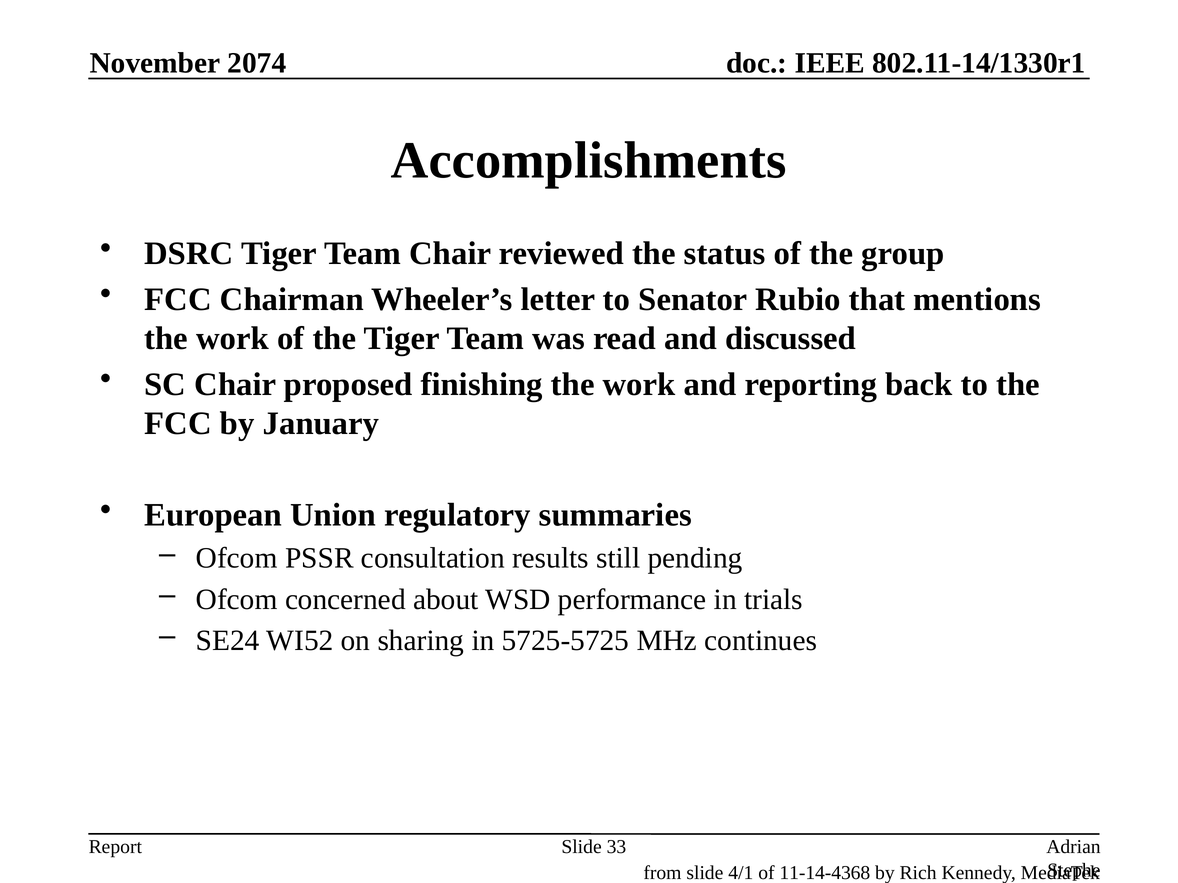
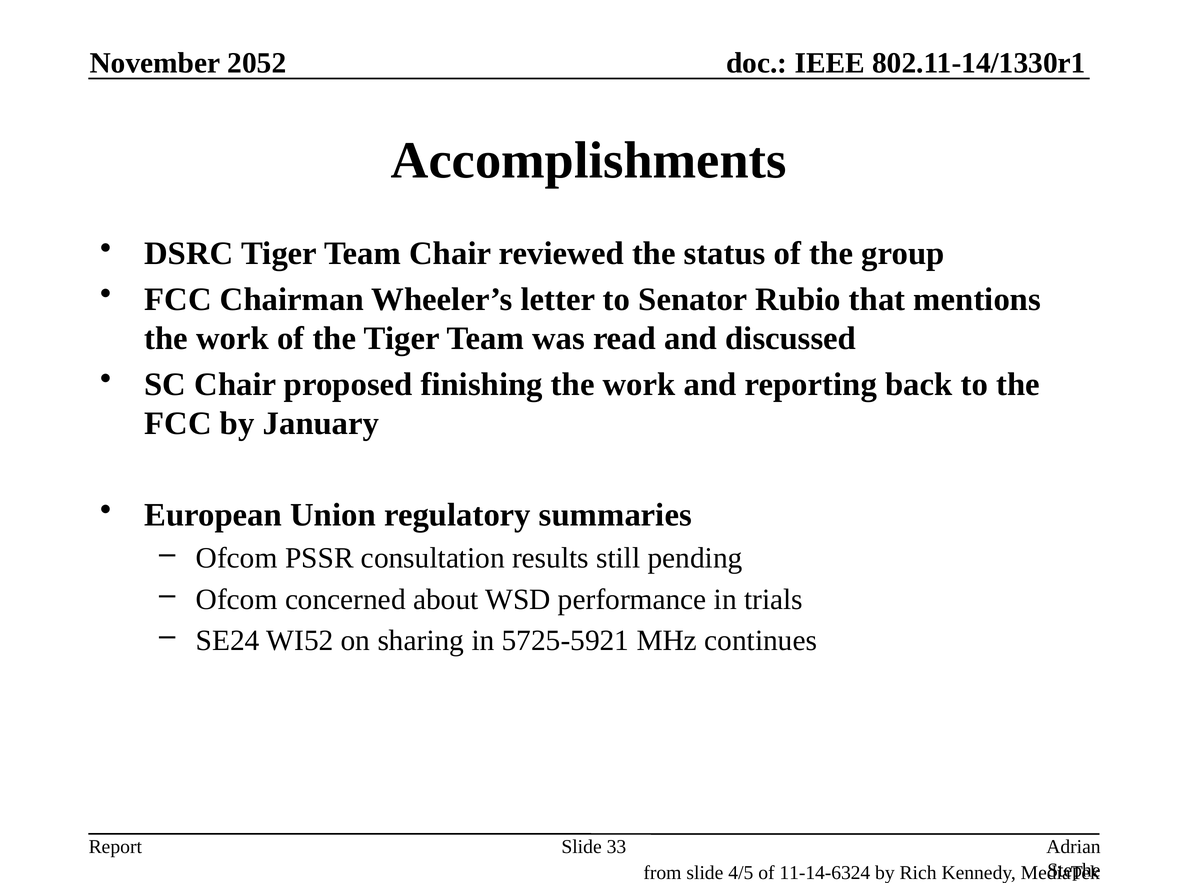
2074: 2074 -> 2052 (257, 63)
5725-5725: 5725-5725 -> 5725-5921 (565, 641)
4/1: 4/1 -> 4/5 (741, 873)
11-14-4368: 11-14-4368 -> 11-14-6324 (825, 873)
